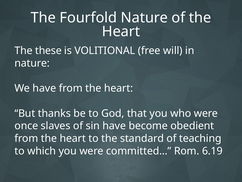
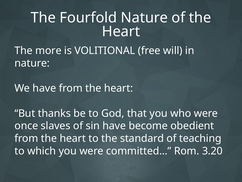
these: these -> more (48, 51)
6.19: 6.19 -> 3.20 (212, 151)
